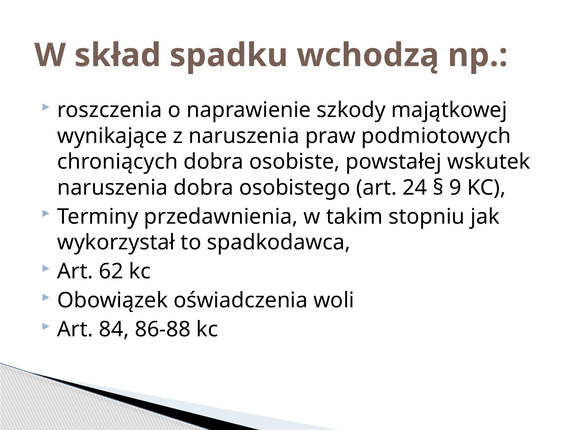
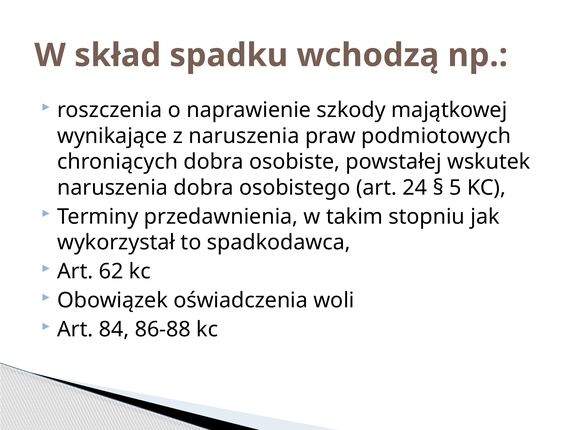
9: 9 -> 5 (455, 187)
